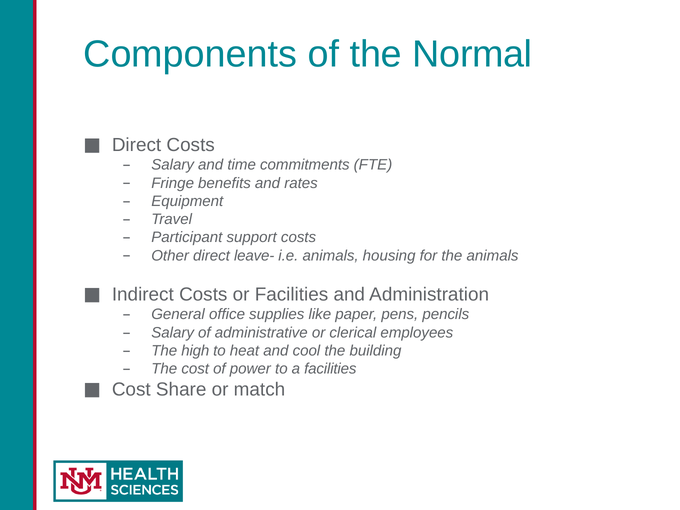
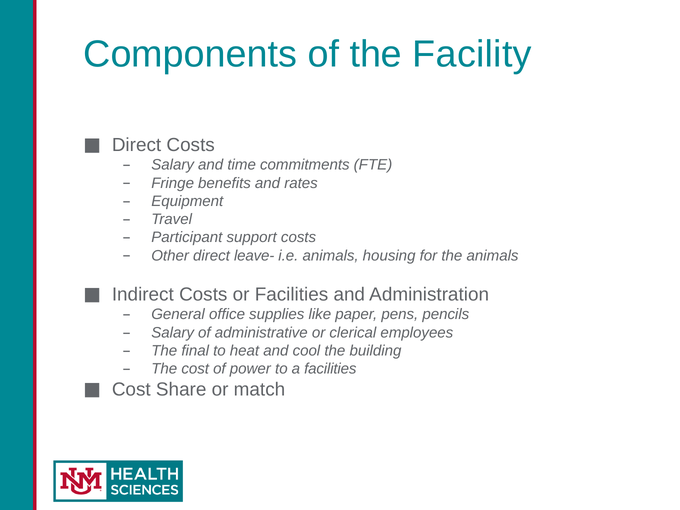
Normal: Normal -> Facility (472, 54)
high: high -> final (195, 351)
